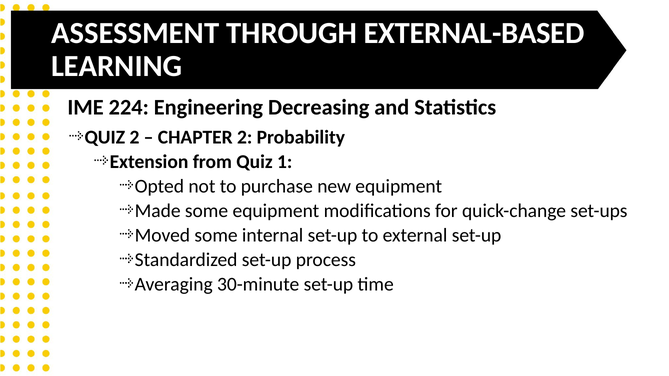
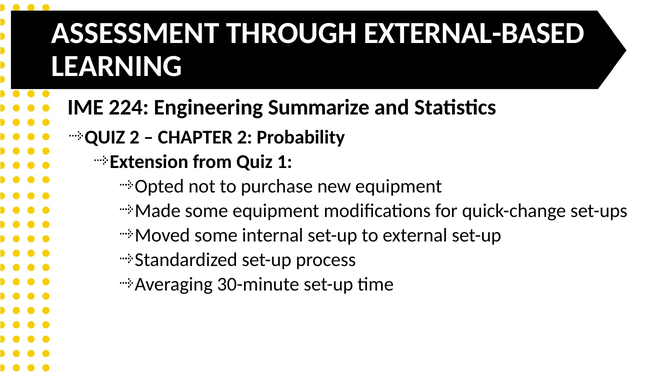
Decreasing: Decreasing -> Summarize (319, 108)
